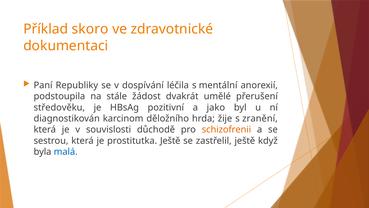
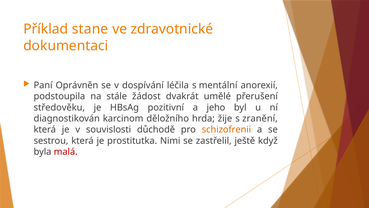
skoro: skoro -> stane (90, 29)
Republiky: Republiky -> Oprávněn (77, 85)
jako: jako -> jeho (216, 107)
prostitutka Ještě: Ještě -> Nimi (170, 140)
malá colour: blue -> red (66, 152)
